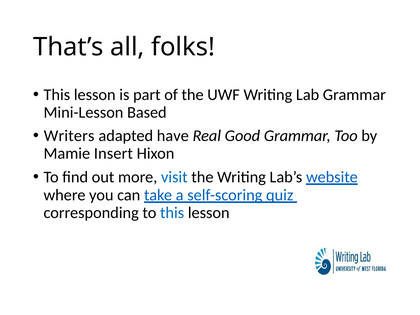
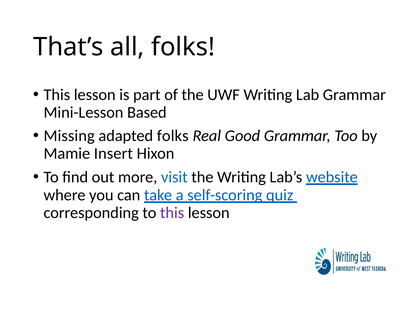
Writers: Writers -> Missing (69, 136)
adapted have: have -> folks (173, 136)
this colour: blue -> purple (172, 213)
